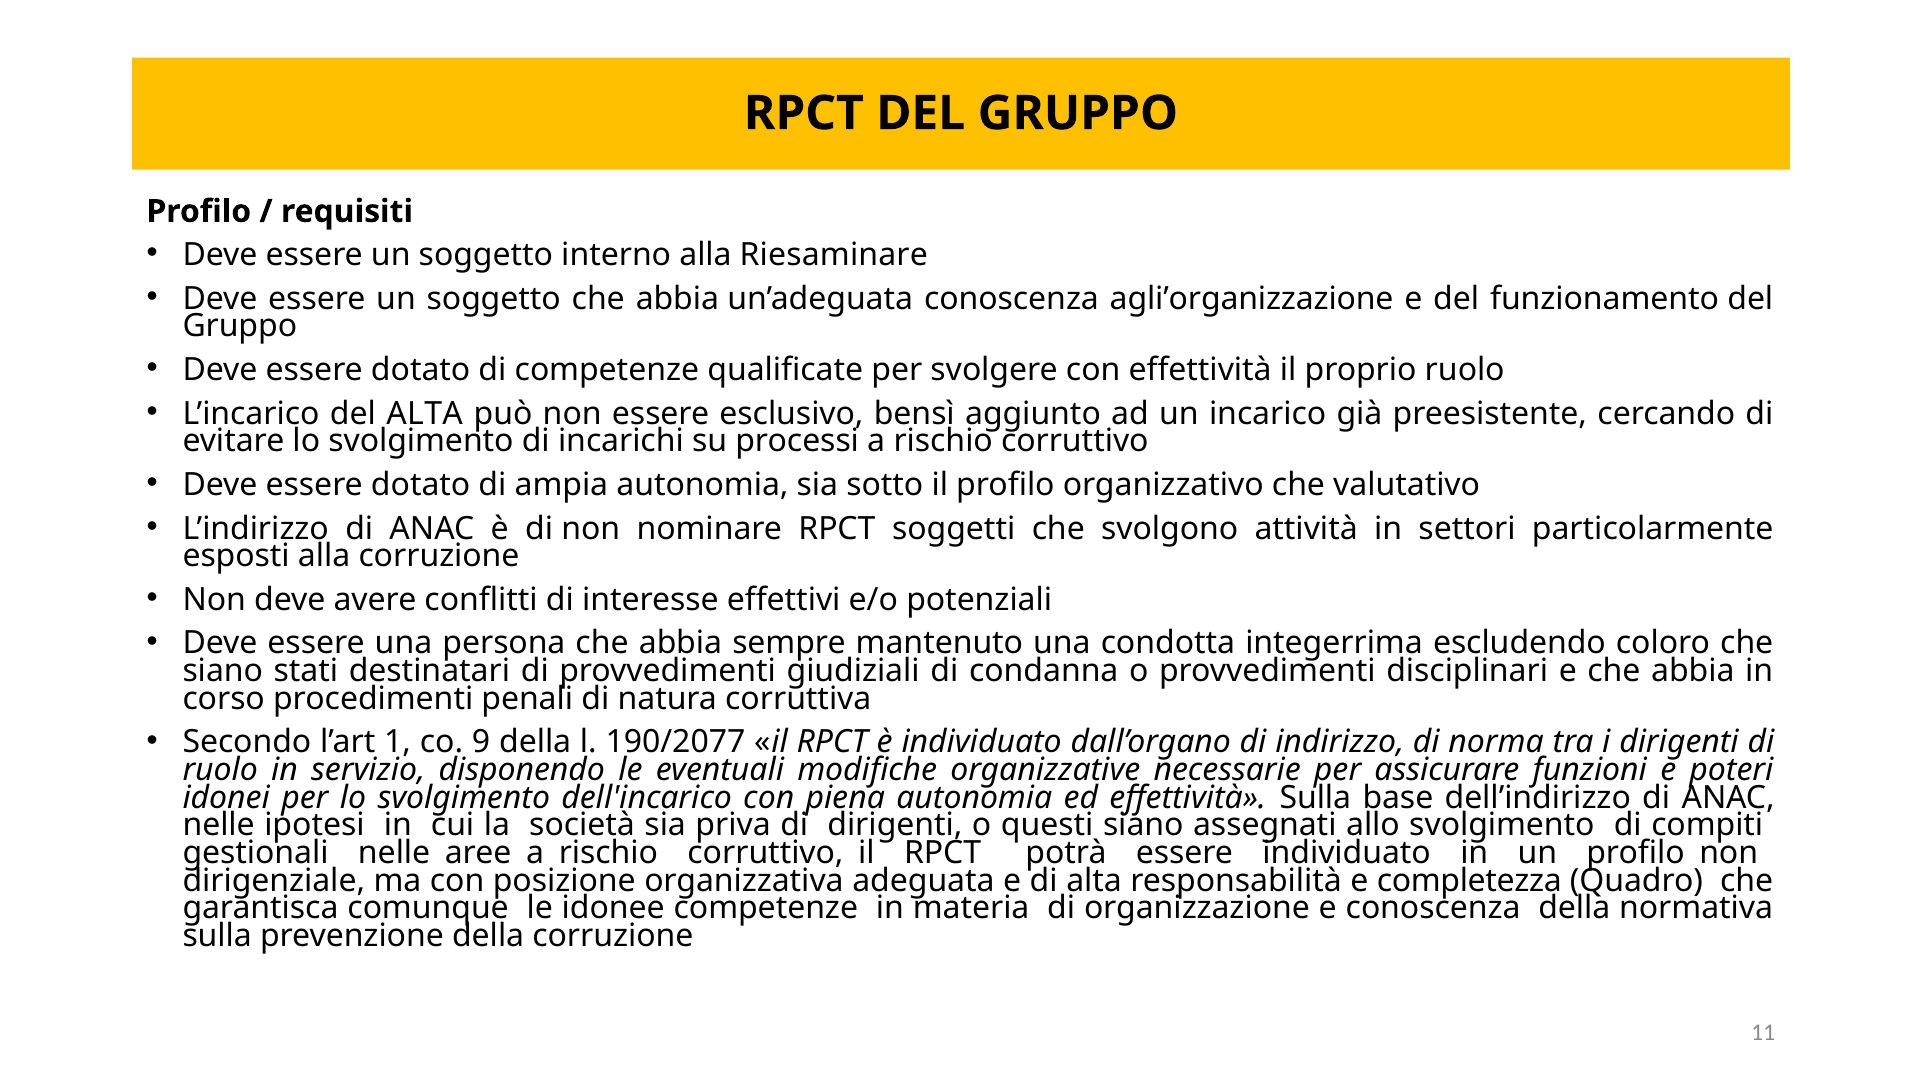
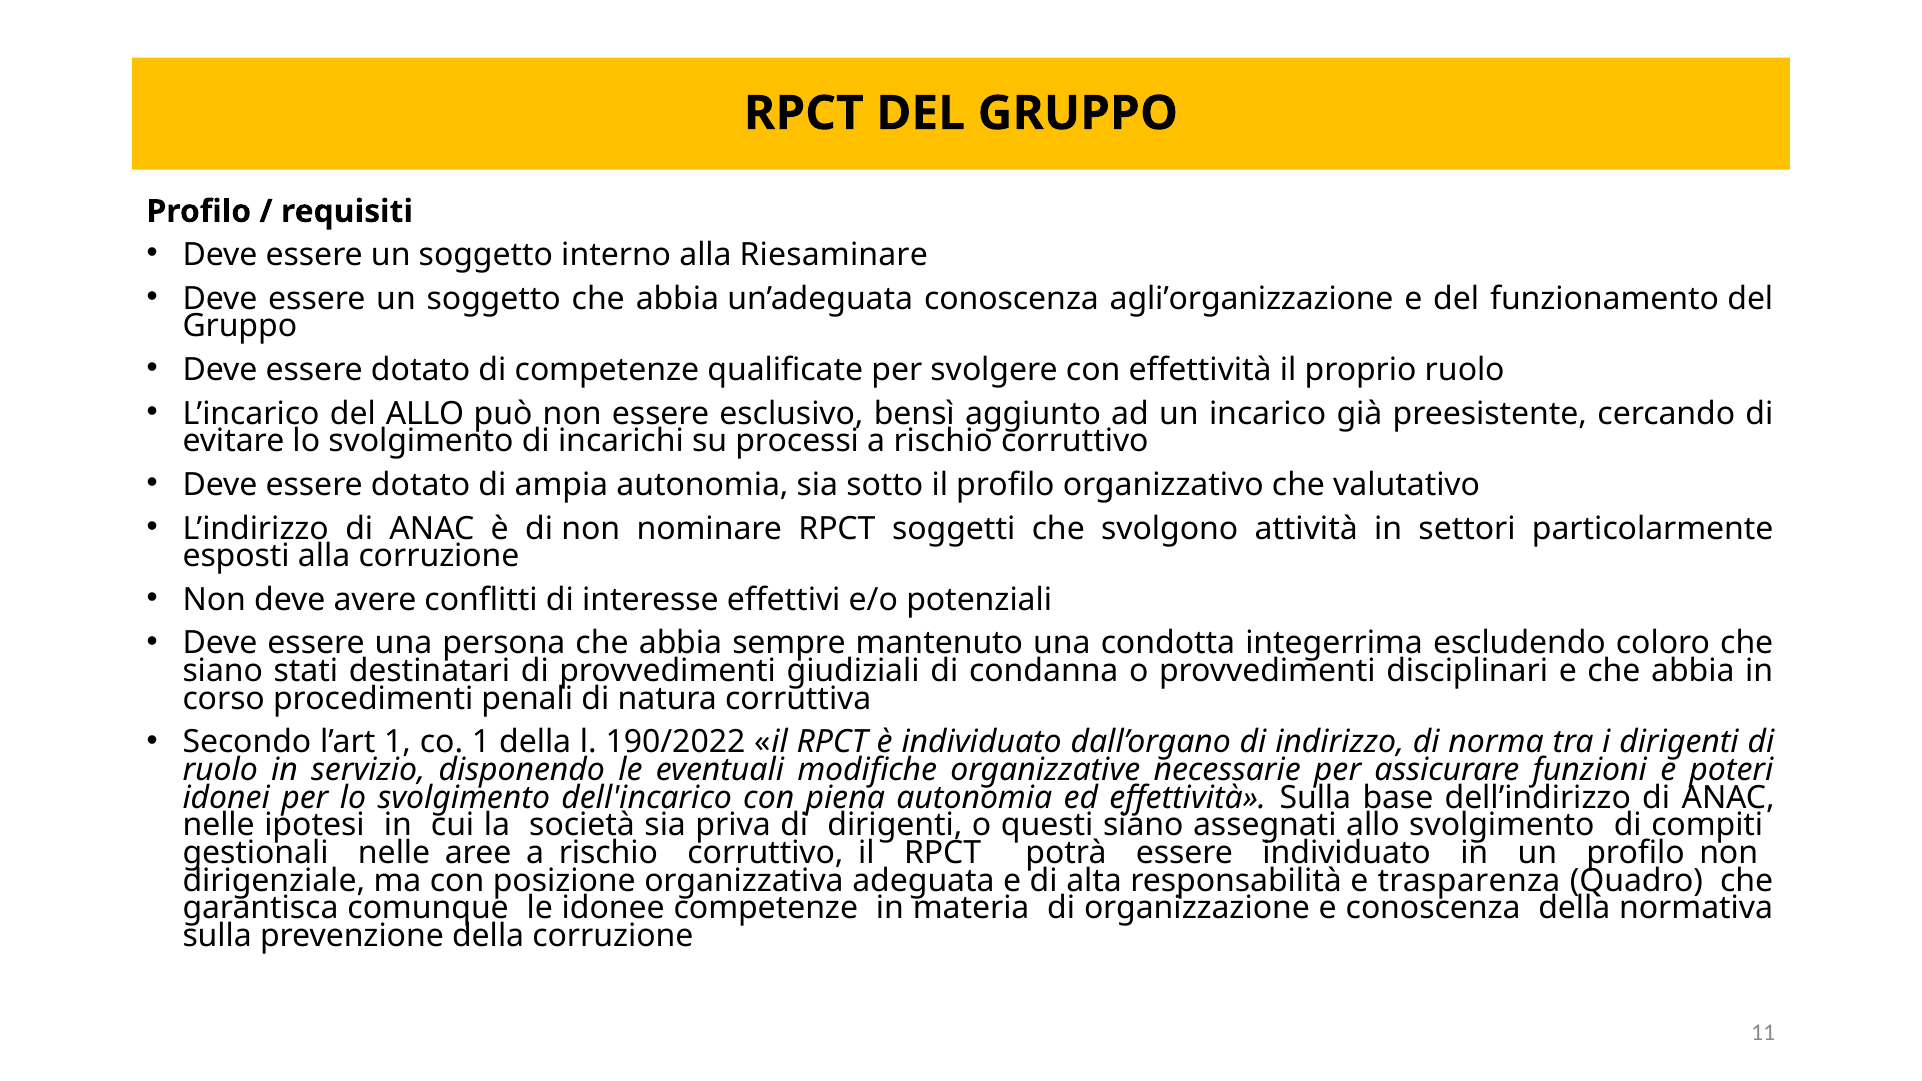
del ALTA: ALTA -> ALLO (425, 414)
co 9: 9 -> 1 (481, 742)
190/2077: 190/2077 -> 190/2022 (675, 742)
completezza: completezza -> trasparenza (1469, 881)
